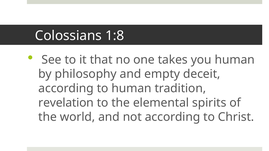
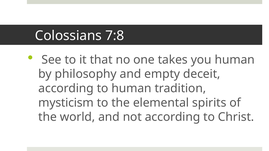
1:8: 1:8 -> 7:8 (115, 36)
revelation: revelation -> mysticism (66, 103)
